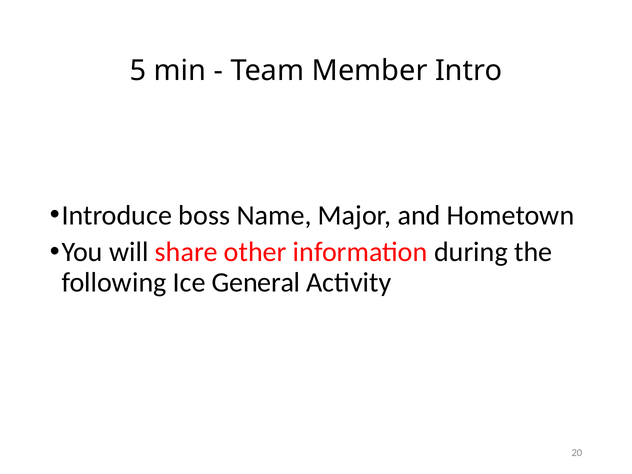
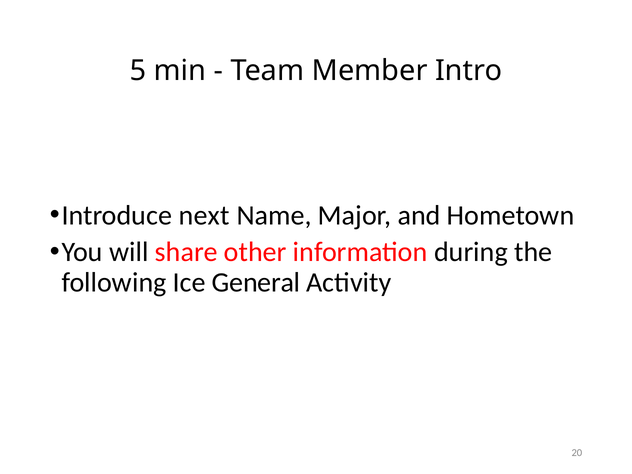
boss: boss -> next (204, 216)
